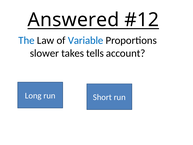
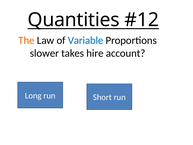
Answered: Answered -> Quantities (74, 20)
The colour: blue -> orange (26, 40)
tells: tells -> hire (95, 53)
